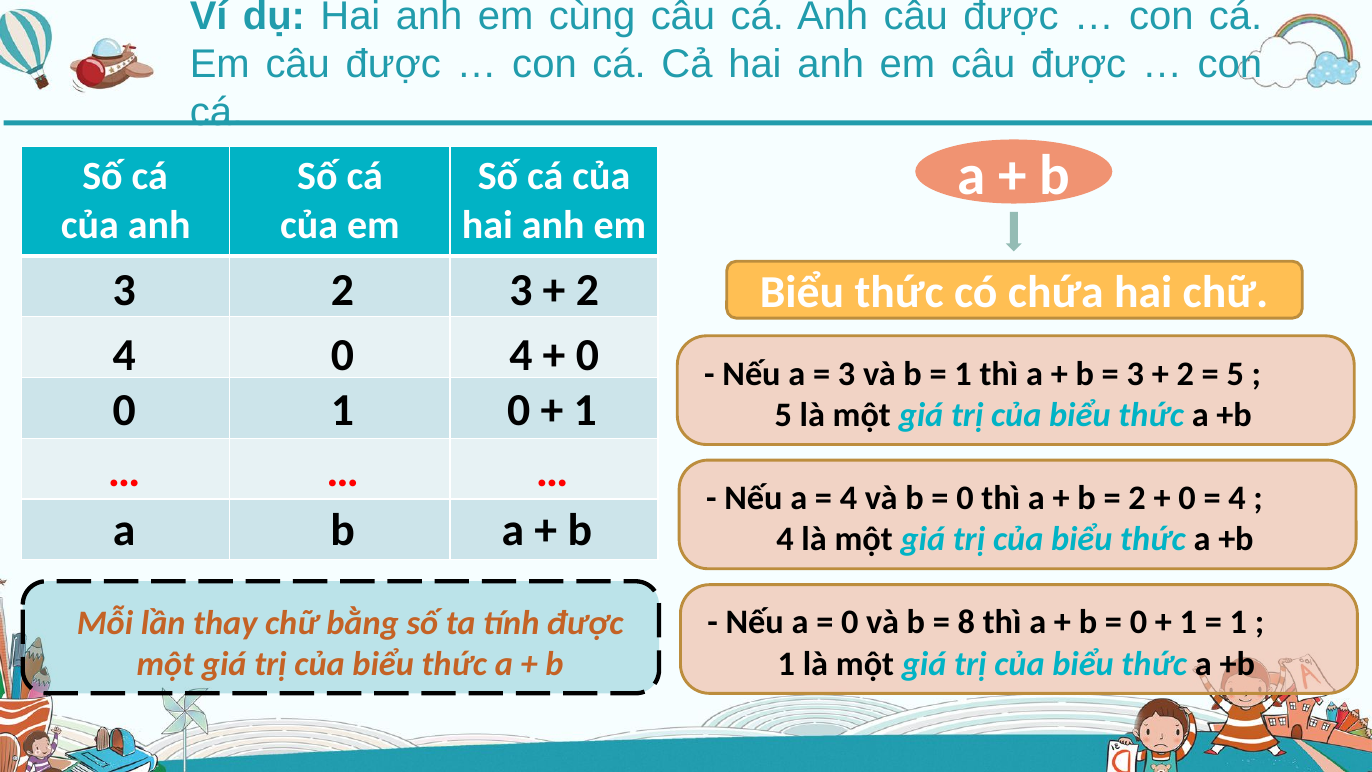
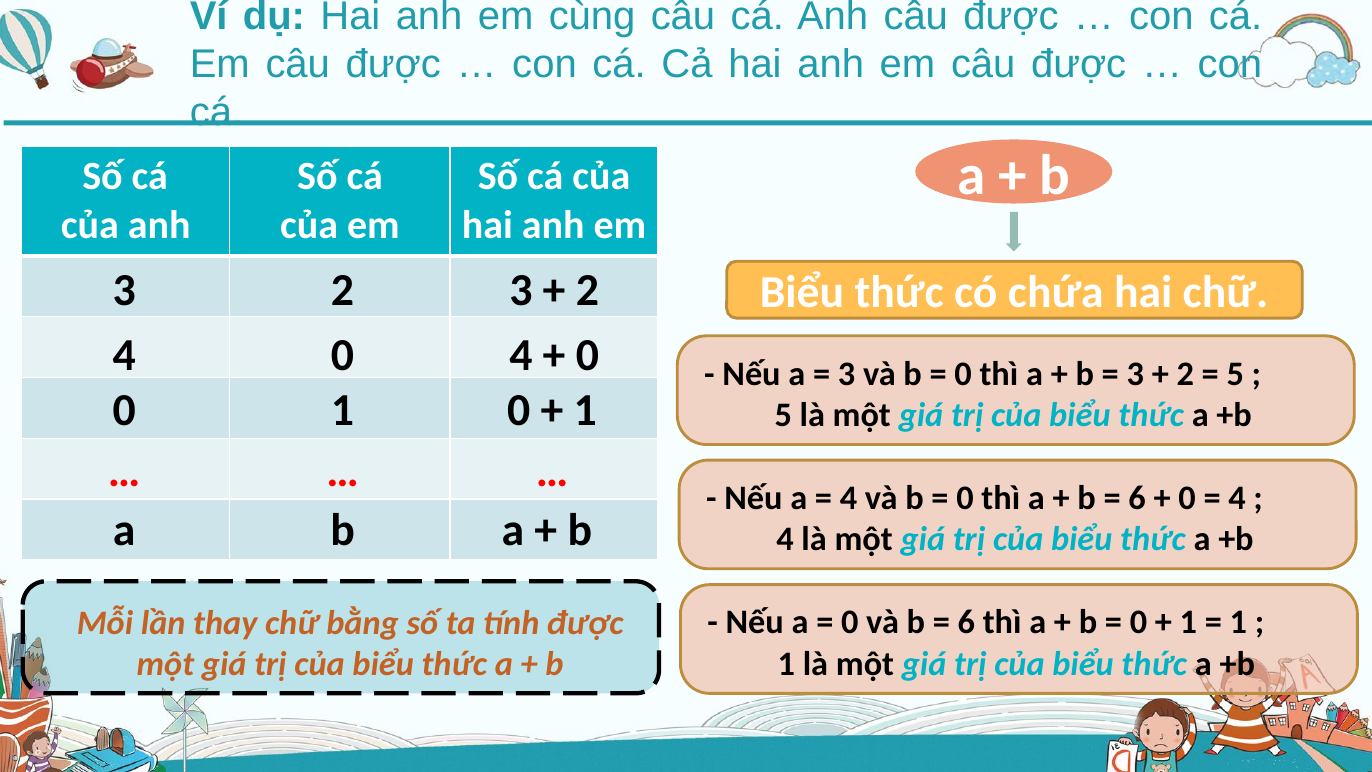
1: 1 -> 0 (963, 374)
2: 2 -> 6 (1137, 498)
8: 8 -> 6 (966, 623)
